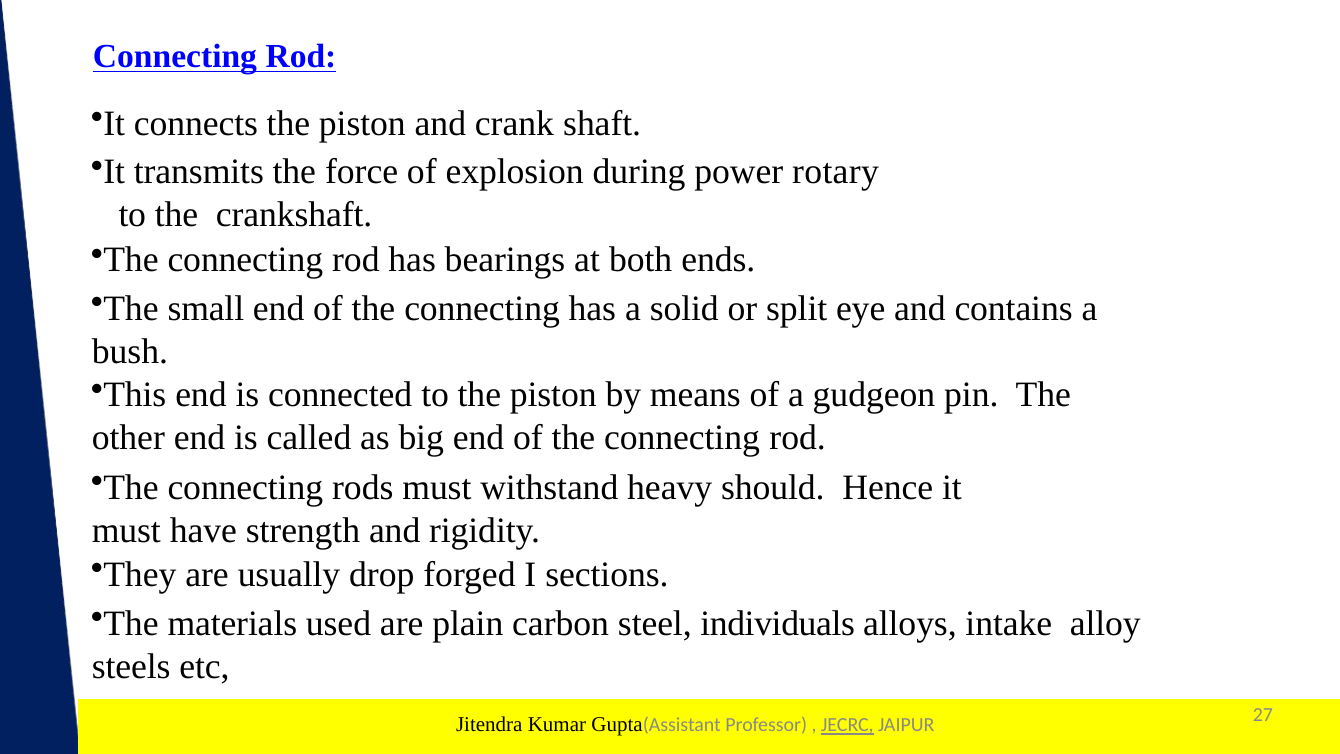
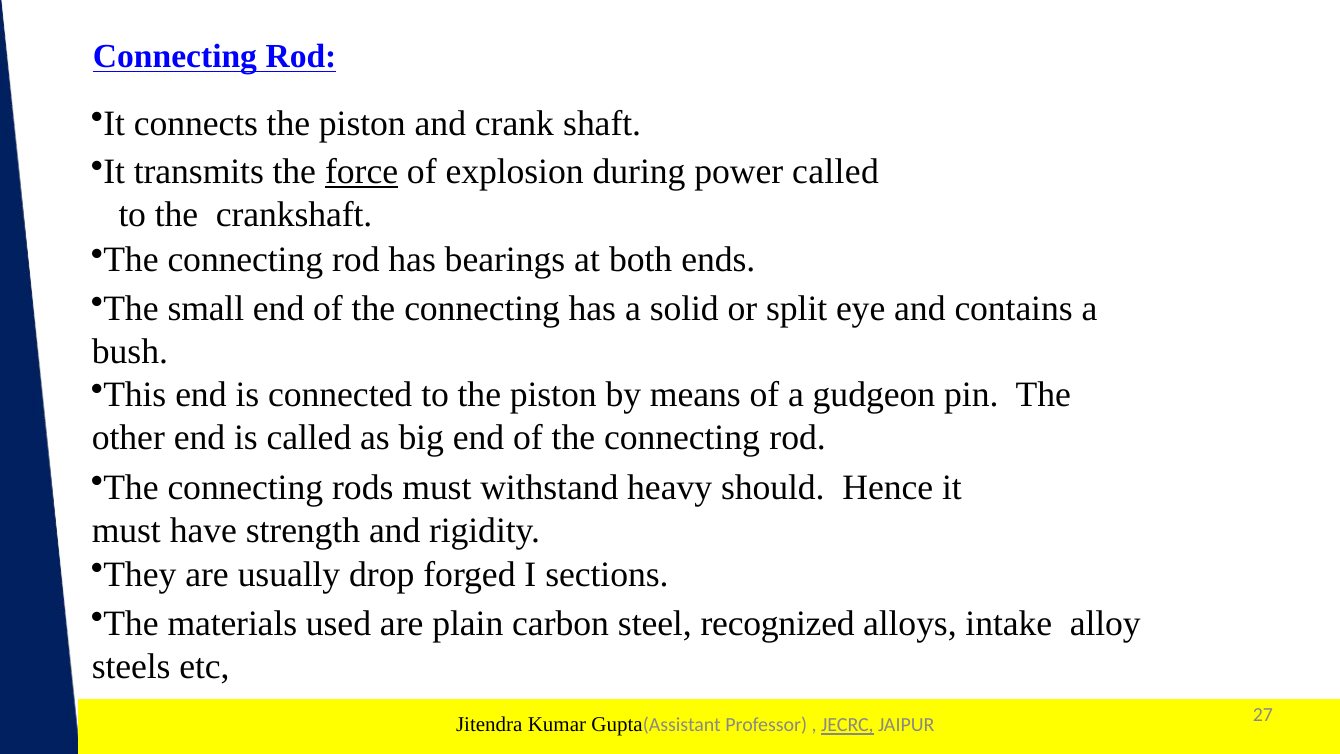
force underline: none -> present (362, 172)
power rotary: rotary -> called (836, 172)
individuals: individuals -> recognized (778, 623)
